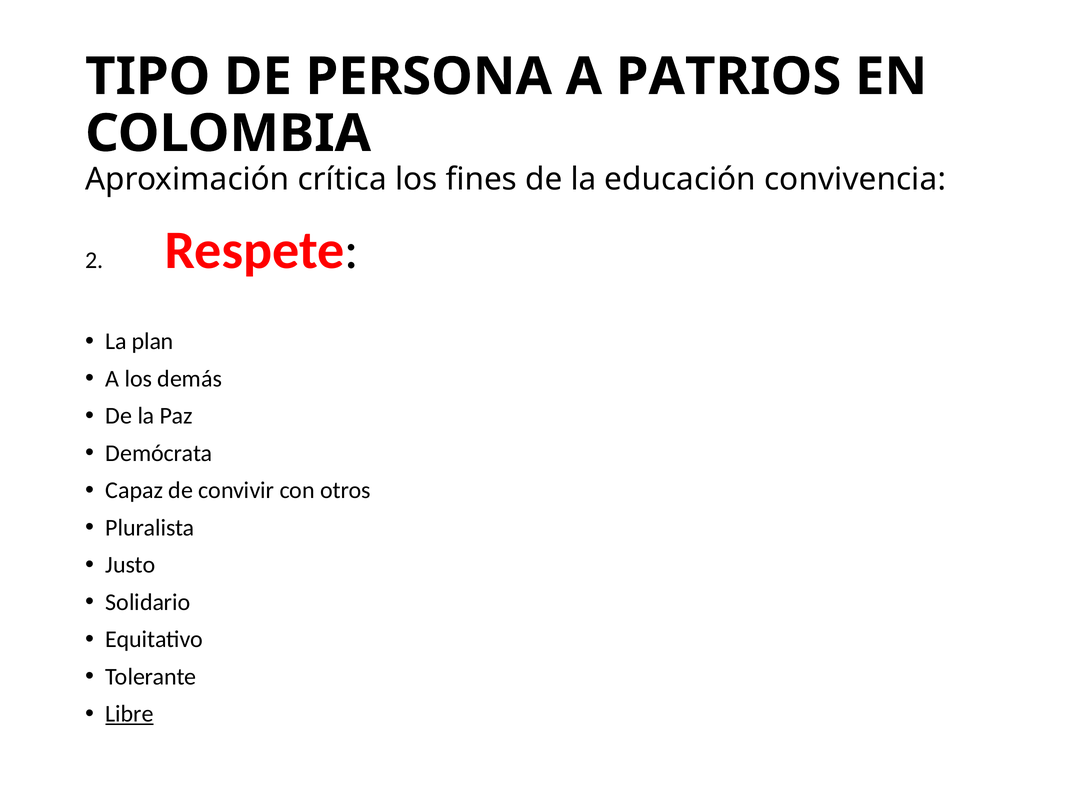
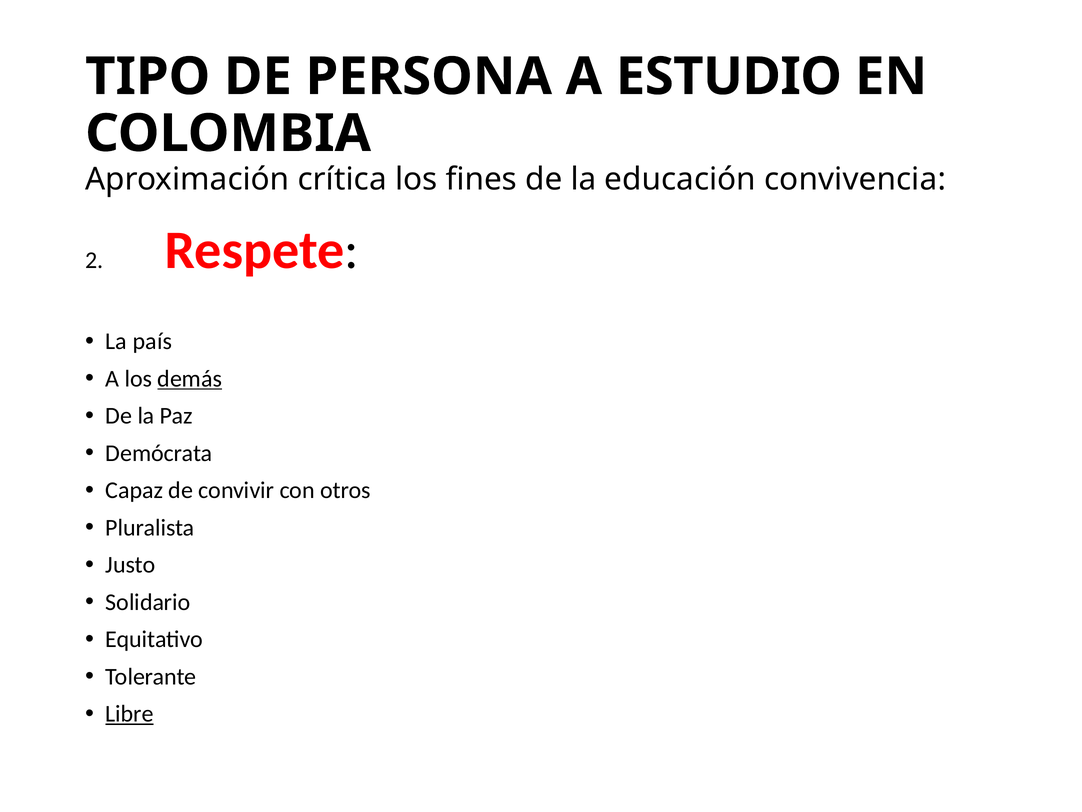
PATRIOS: PATRIOS -> ESTUDIO (729, 77)
plan: plan -> país (152, 341)
demás underline: none -> present (190, 378)
